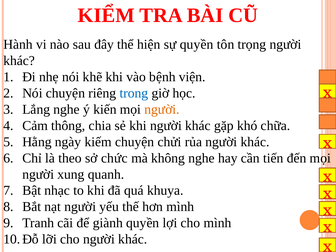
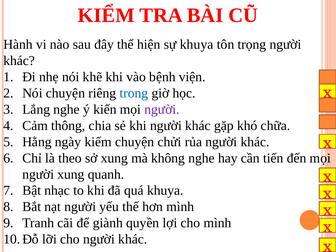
sự quyền: quyền -> khuya (197, 44)
người colour: orange -> purple (162, 109)
sở chức: chức -> xung (114, 158)
